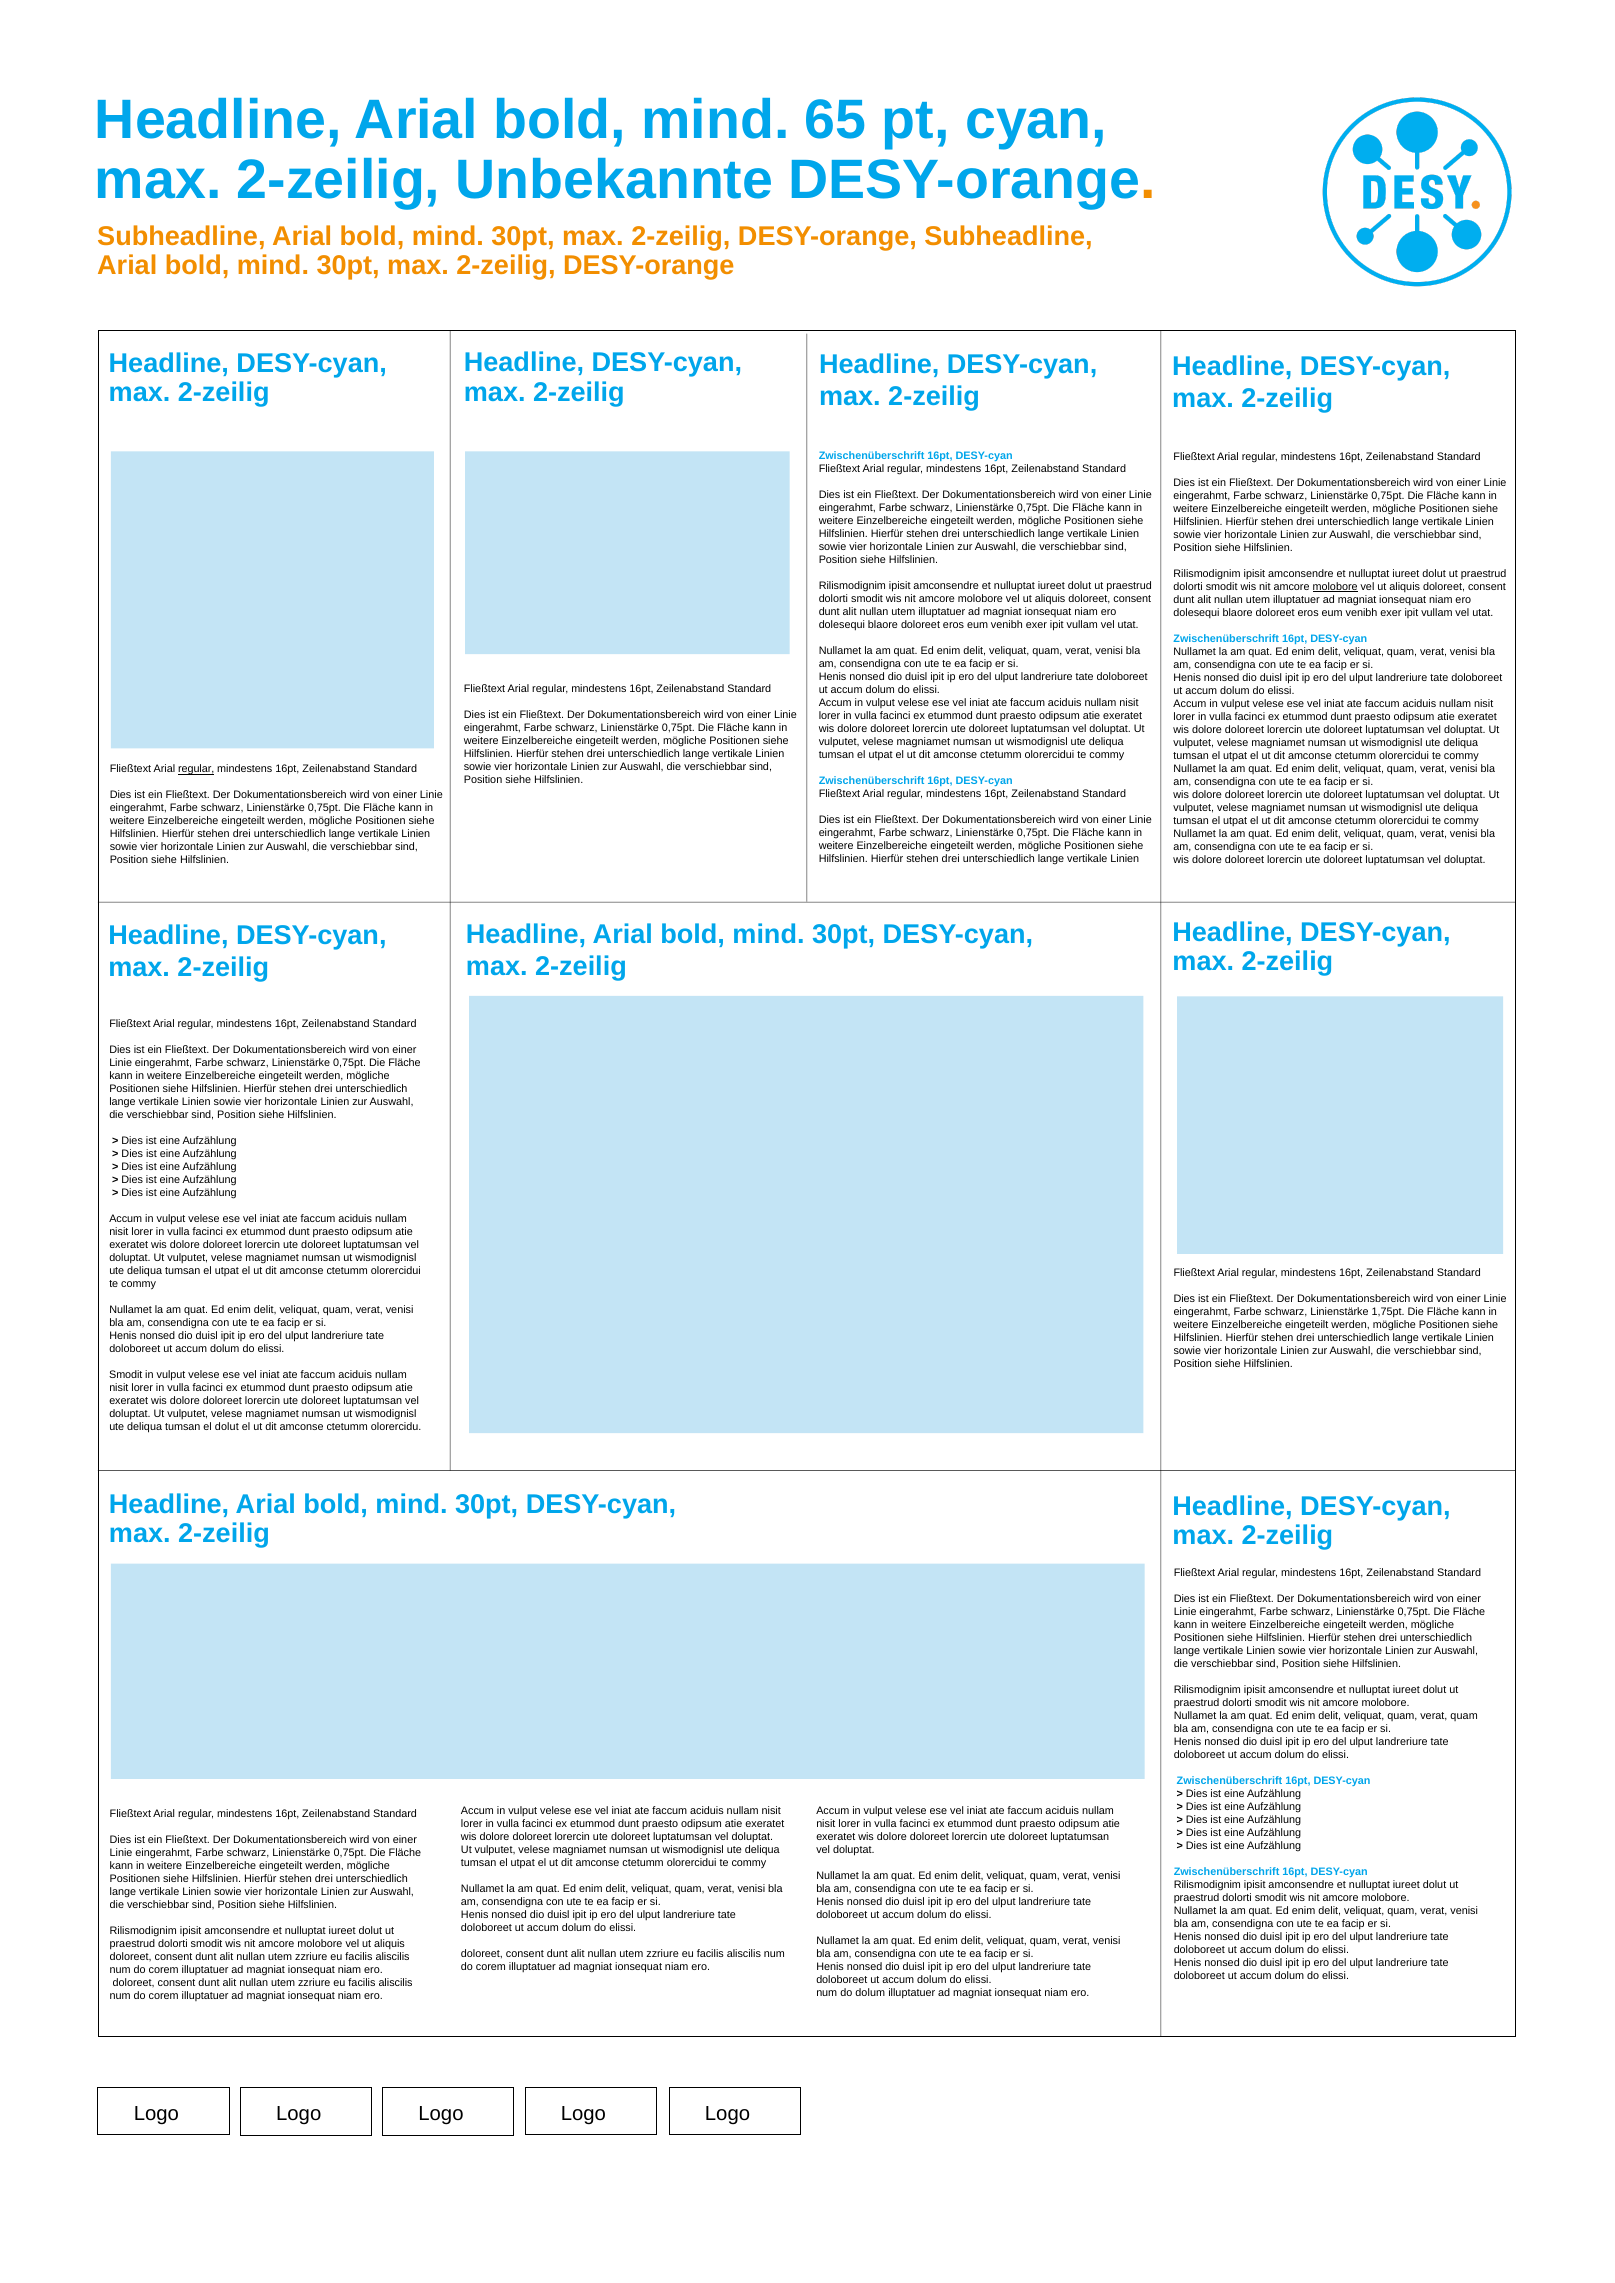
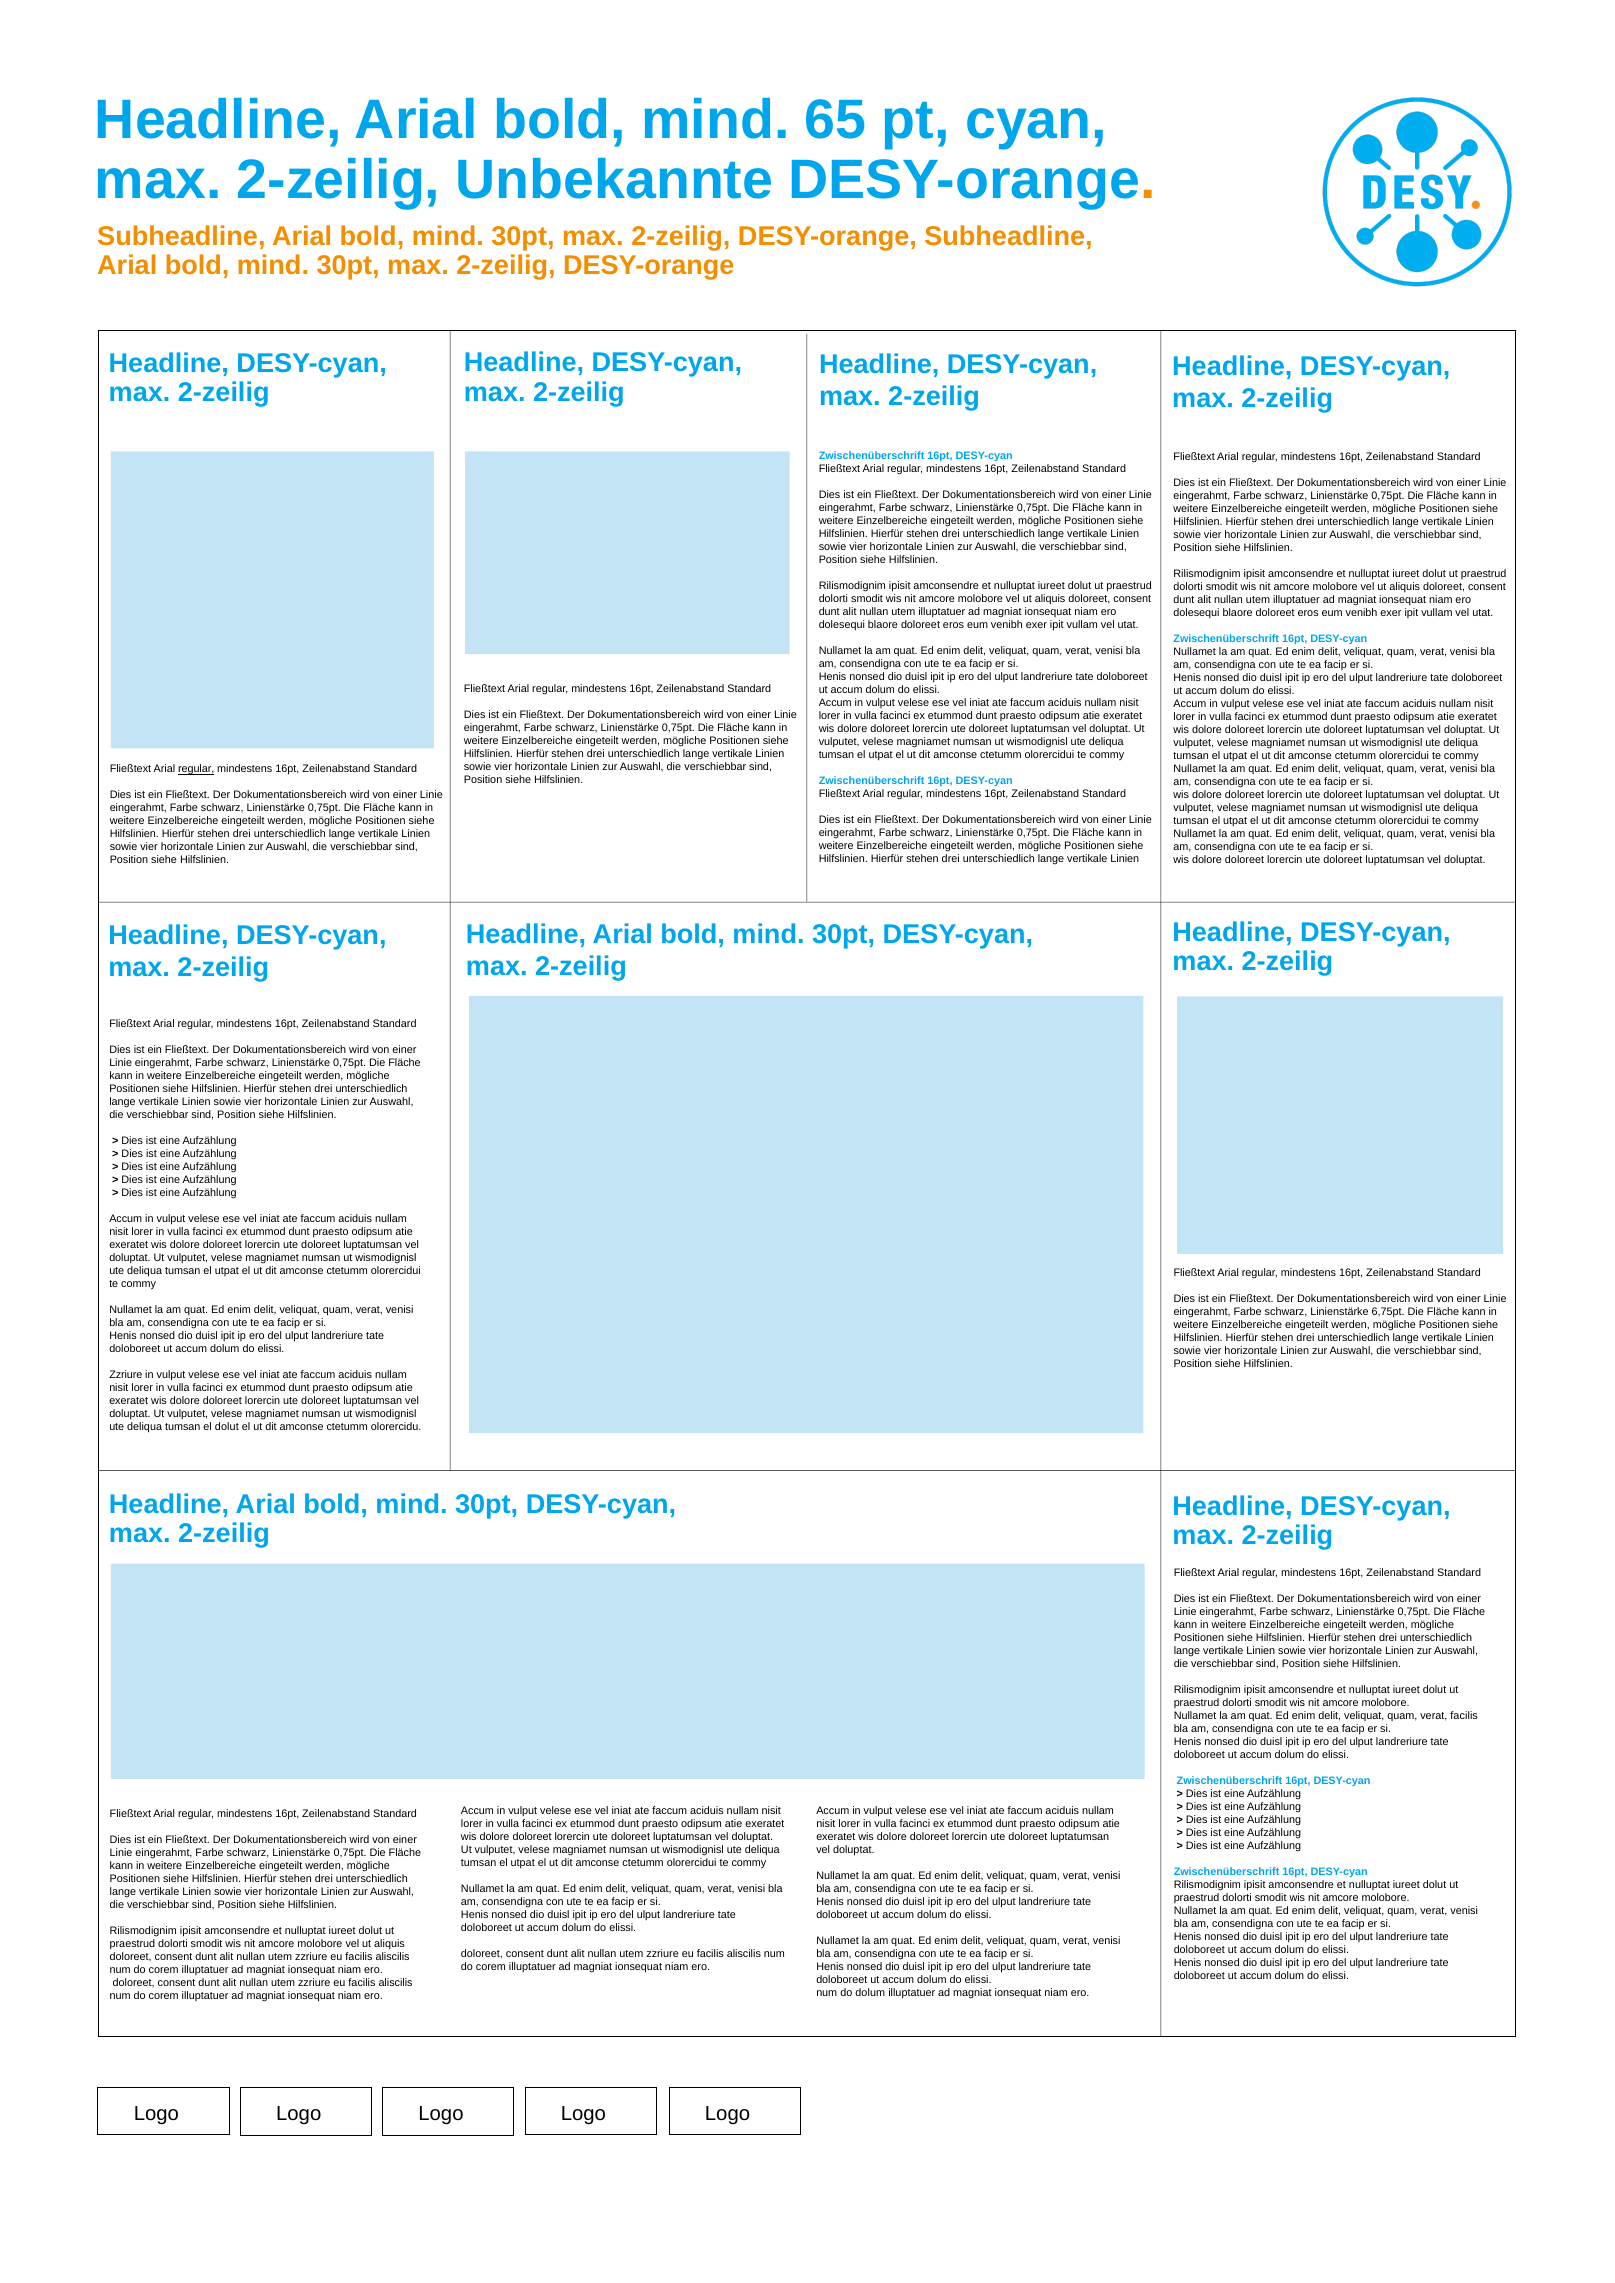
molobore underline: present -> none (1335, 587)
1,75pt: 1,75pt -> 6,75pt (1388, 1312)
Smodit: Smodit -> Zzriure (126, 1375)
verat quam: quam -> facilis (1464, 1716)
